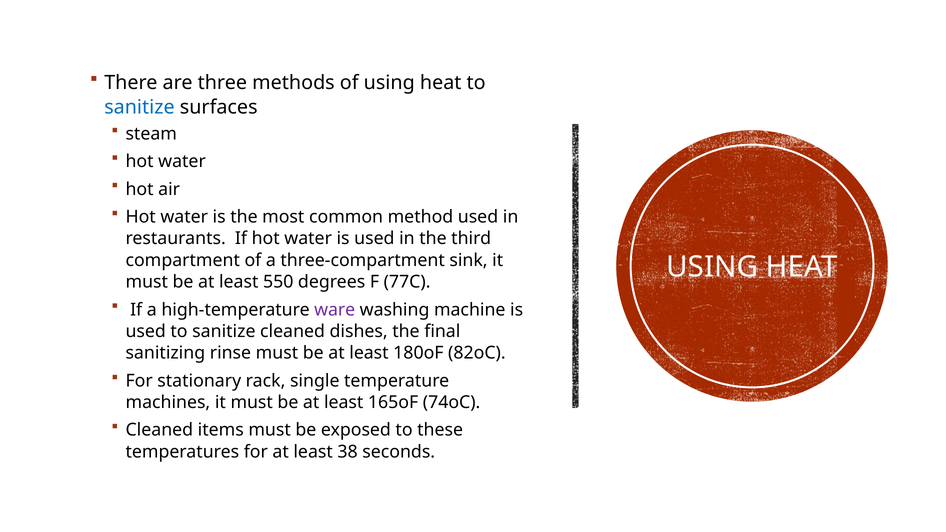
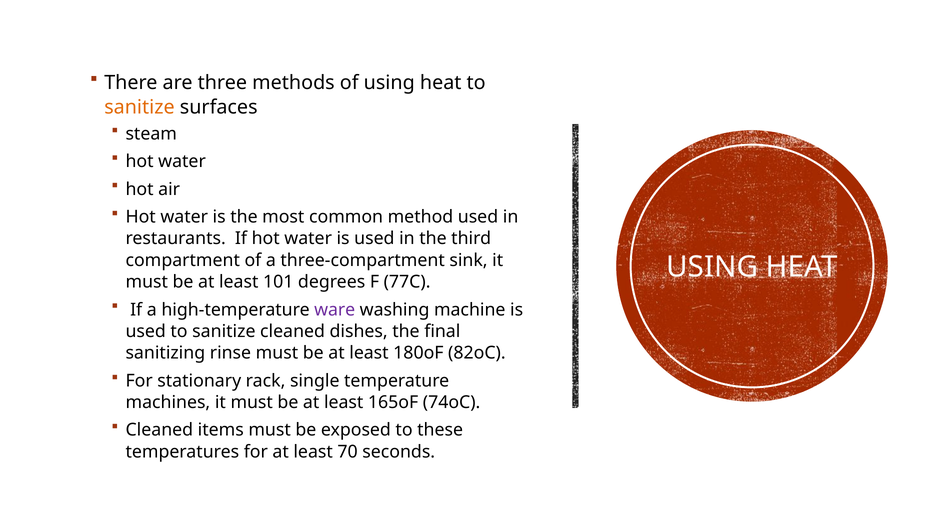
sanitize colour: blue -> orange (139, 107)
550: 550 -> 101 (278, 282)
38: 38 -> 70 (348, 452)
